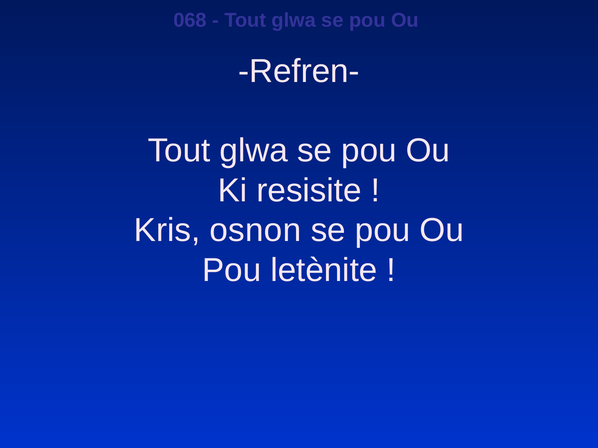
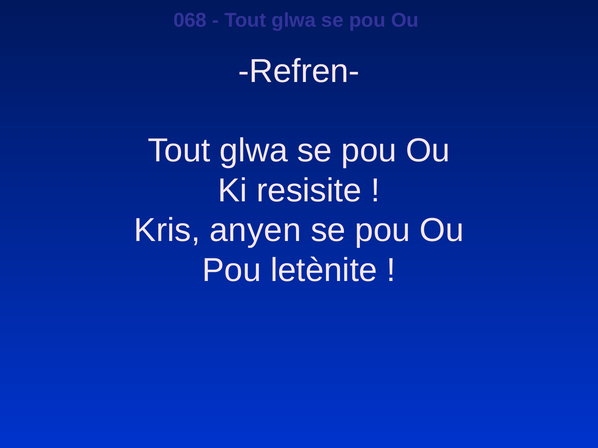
osnon: osnon -> anyen (255, 231)
